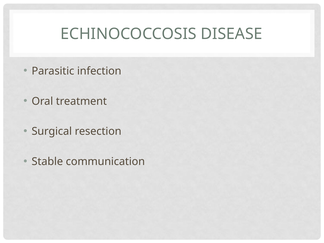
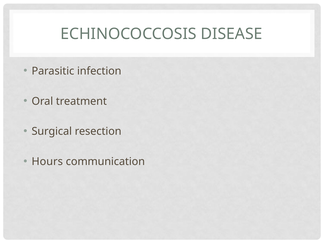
Stable: Stable -> Hours (47, 162)
